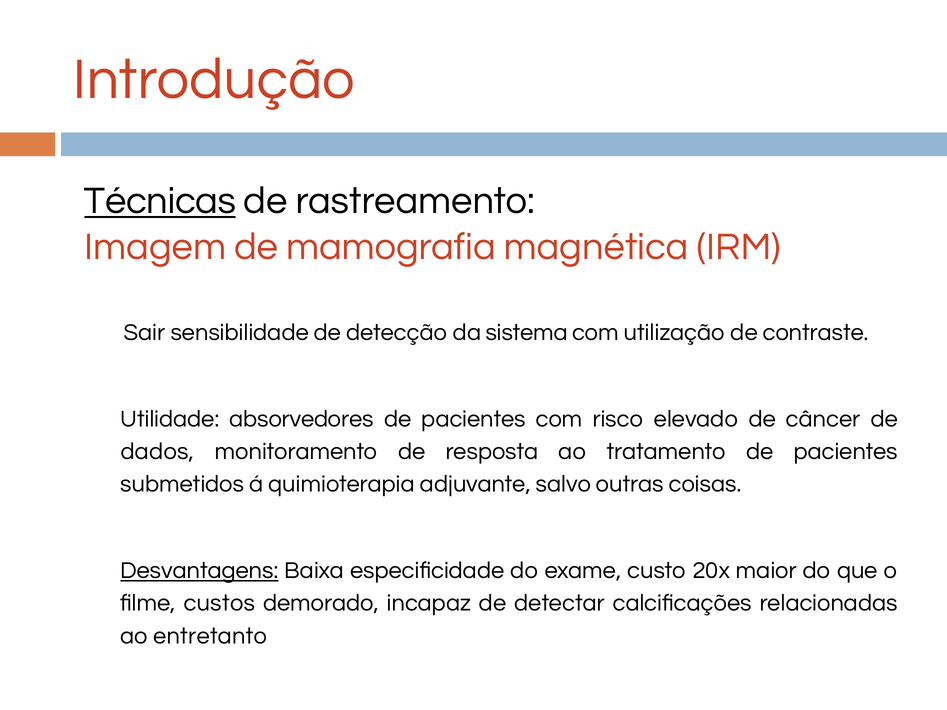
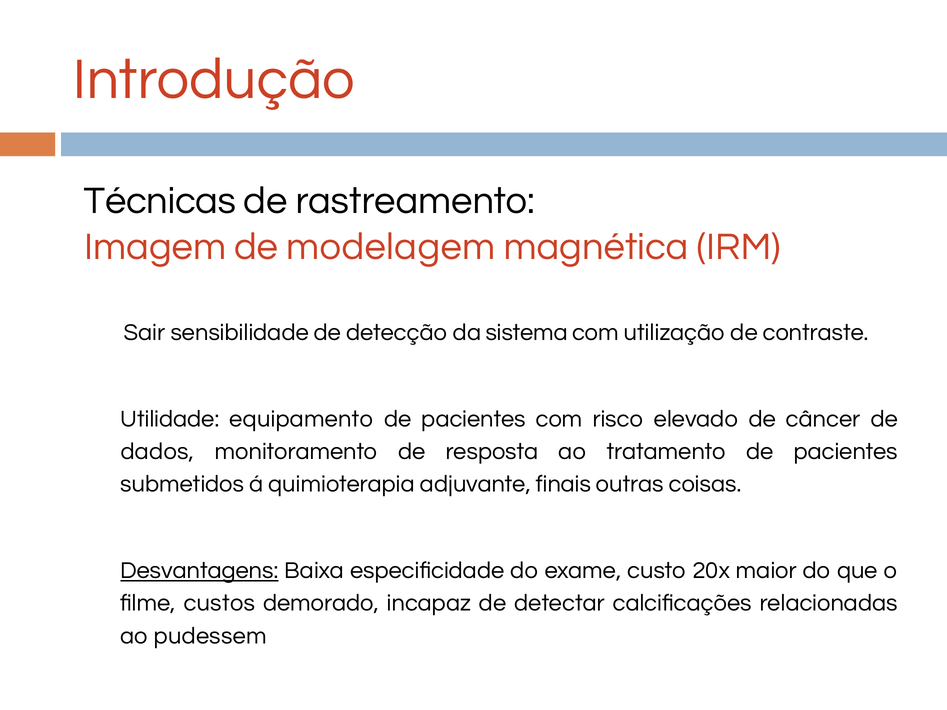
Técnicas underline: present -> none (160, 201)
mamografia: mamografia -> modelagem (391, 247)
absorvedores: absorvedores -> equipamento (301, 419)
salvo: salvo -> finais (563, 484)
entretanto: entretanto -> pudessem (210, 636)
